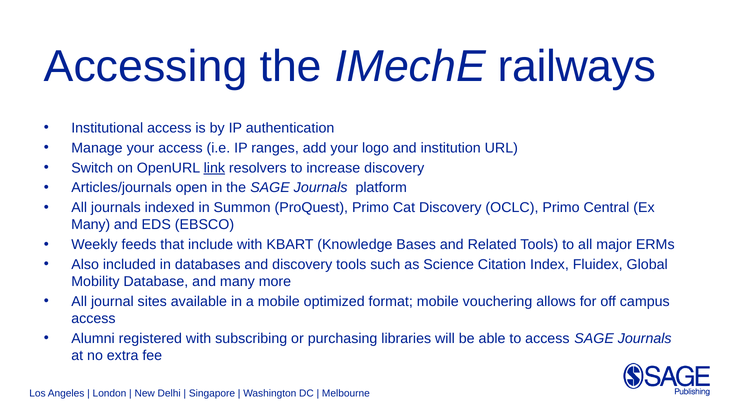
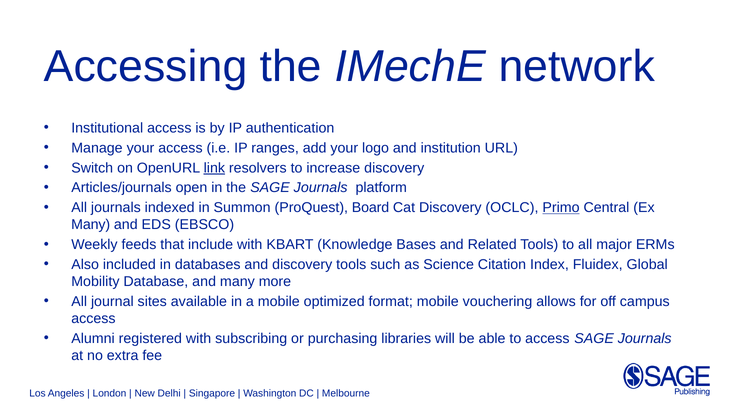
railways: railways -> network (577, 67)
ProQuest Primo: Primo -> Board (371, 208)
Primo underline: none -> present (561, 208)
